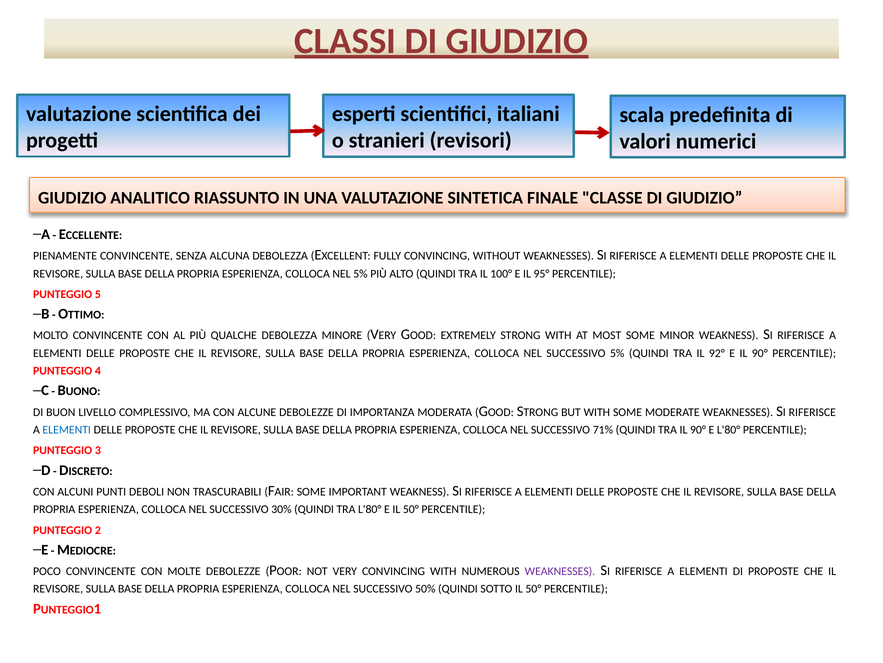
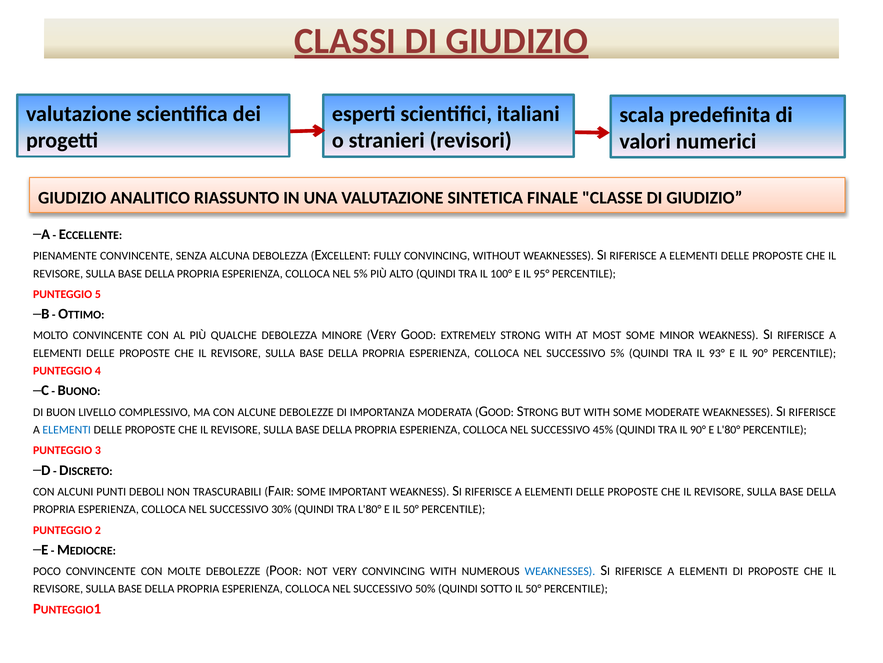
92°: 92° -> 93° (717, 353)
71%: 71% -> 45% (603, 429)
WEAKNESSES colour: purple -> blue (560, 571)
